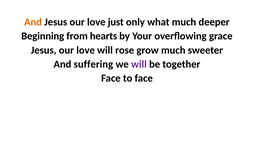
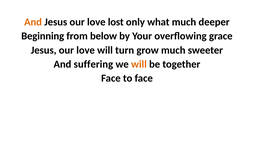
just: just -> lost (116, 22)
hearts: hearts -> below (104, 36)
rose: rose -> turn (125, 50)
will colour: purple -> orange (139, 64)
